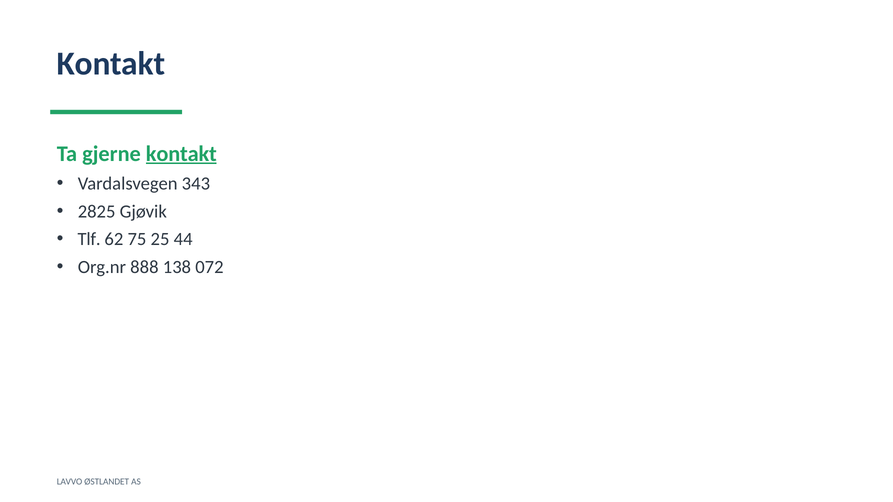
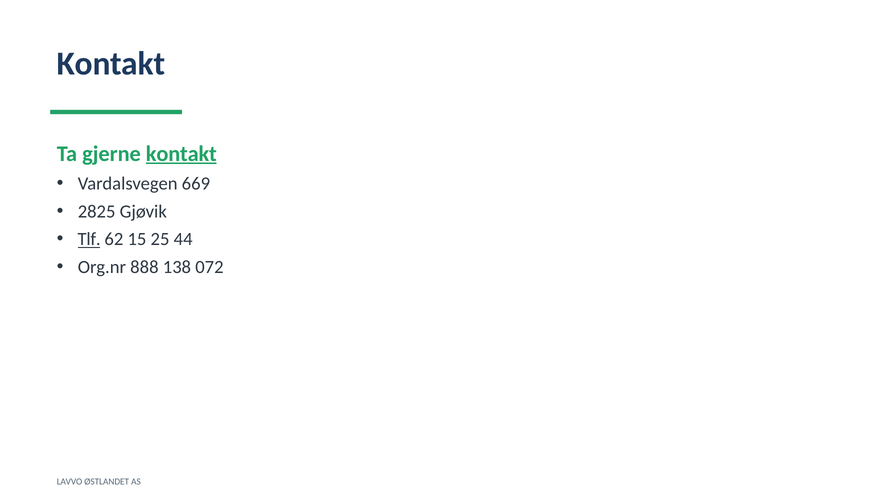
343: 343 -> 669 (196, 184)
Tlf underline: none -> present (89, 239)
75: 75 -> 15 (137, 239)
